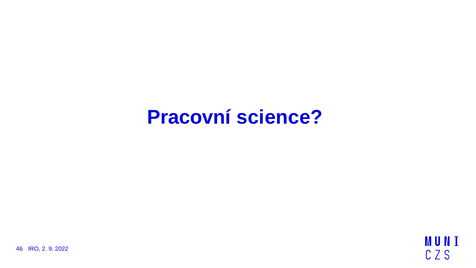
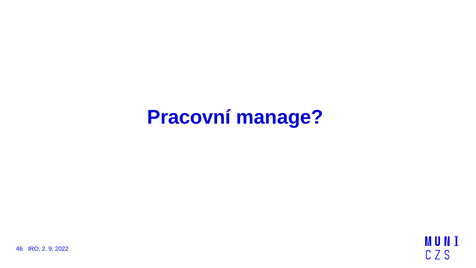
science: science -> manage (280, 117)
